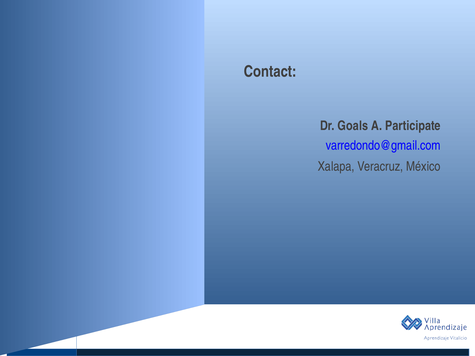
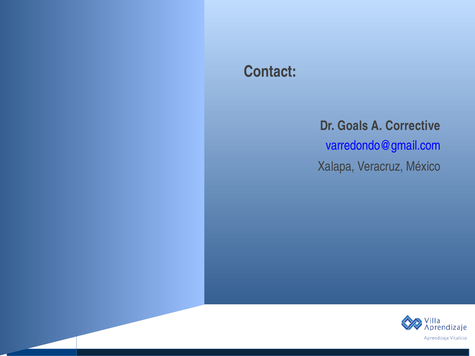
Participate: Participate -> Corrective (413, 126)
